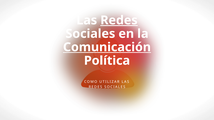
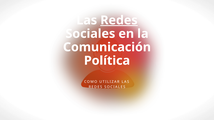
Comunicación underline: present -> none (107, 47)
